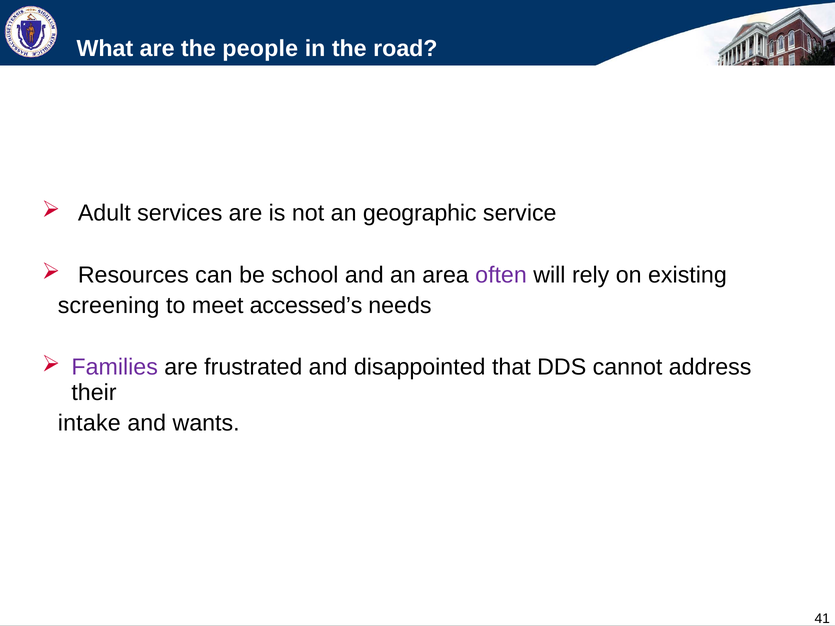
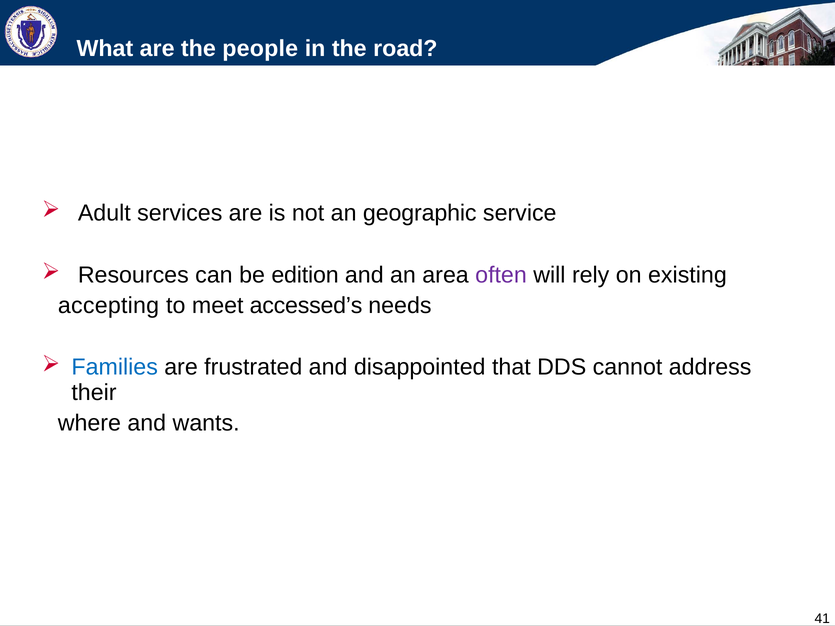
school: school -> edition (305, 275)
screening: screening -> accepting (109, 306)
Families colour: purple -> blue (115, 367)
intake: intake -> where (89, 423)
